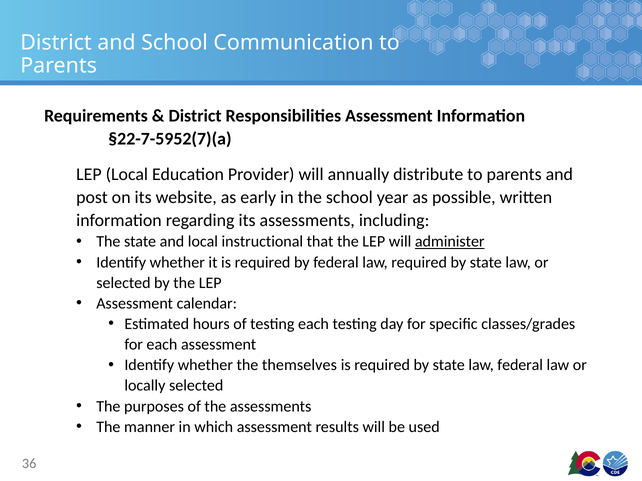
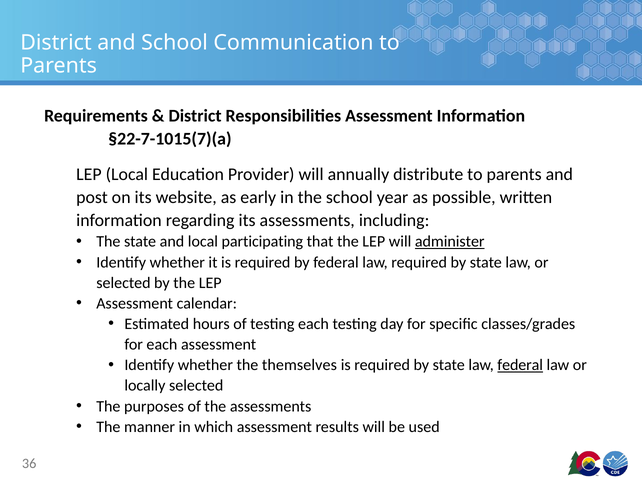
§22-7-5952(7)(a: §22-7-5952(7)(a -> §22-7-1015(7)(a (170, 139)
instructional: instructional -> participating (262, 242)
federal underline: none -> present (520, 365)
